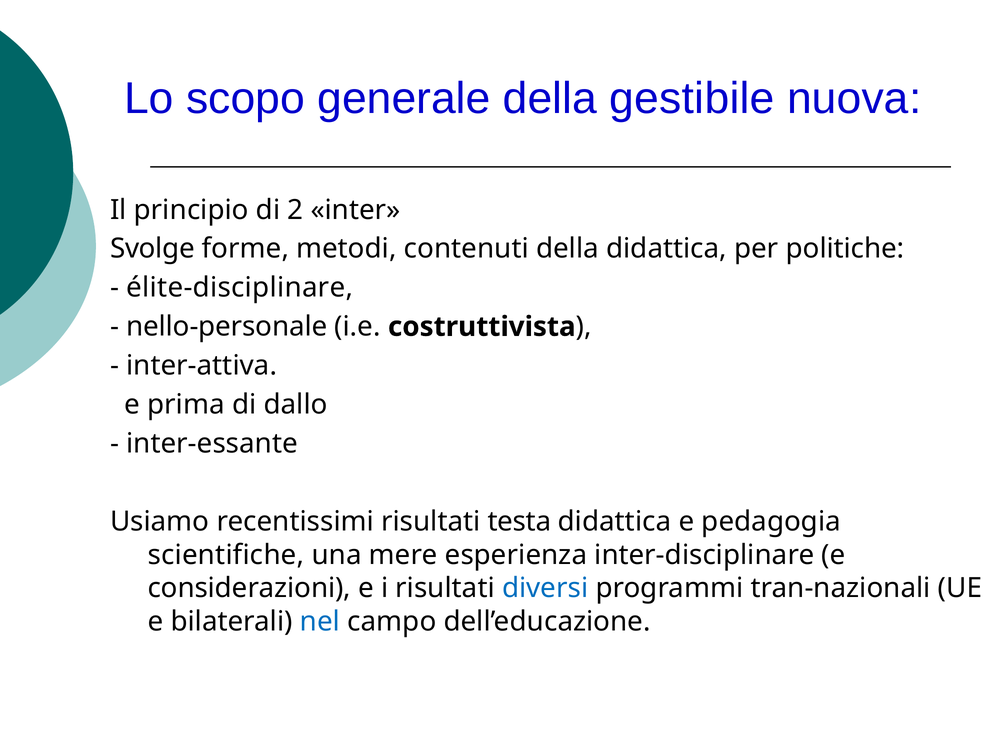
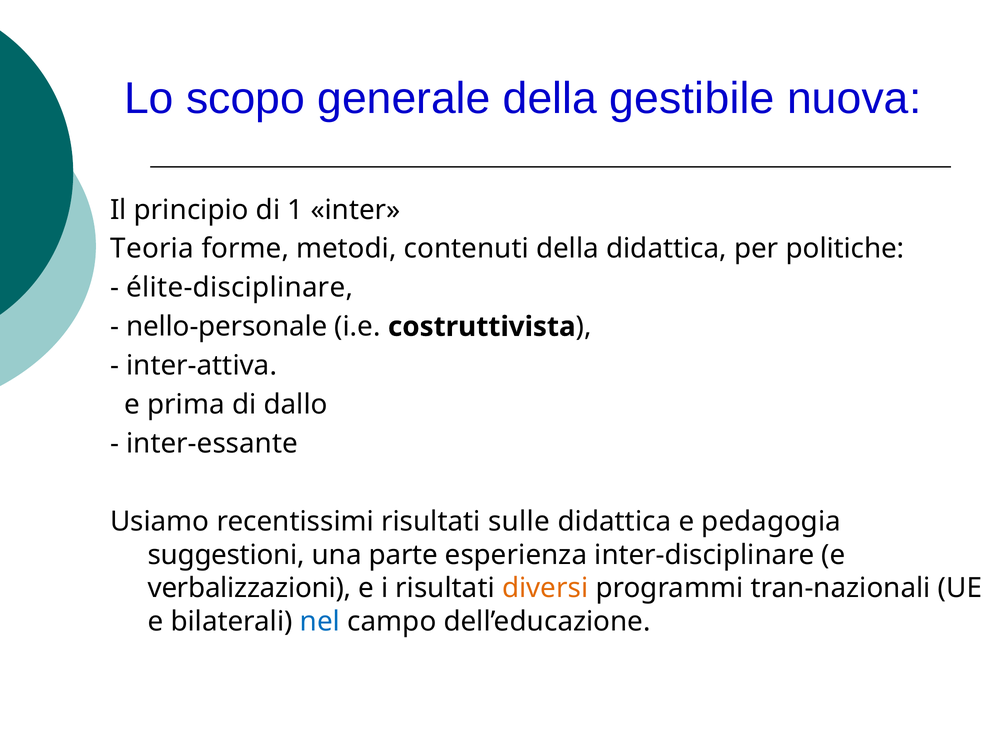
2: 2 -> 1 (295, 210)
Svolge: Svolge -> Teoria (152, 249)
testa: testa -> sulle (519, 521)
scientifiche: scientifiche -> suggestioni (226, 555)
mere: mere -> parte (403, 555)
considerazioni: considerazioni -> verbalizzazioni (249, 588)
diversi colour: blue -> orange (545, 588)
